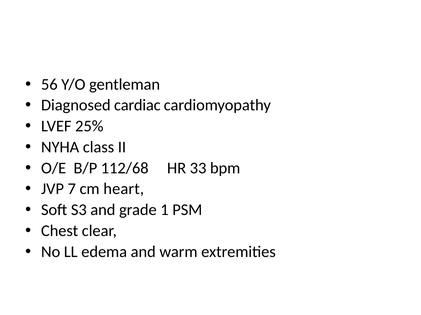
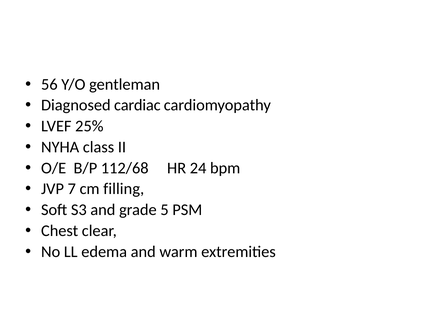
33: 33 -> 24 (198, 168)
heart: heart -> filling (124, 189)
1: 1 -> 5 (164, 210)
